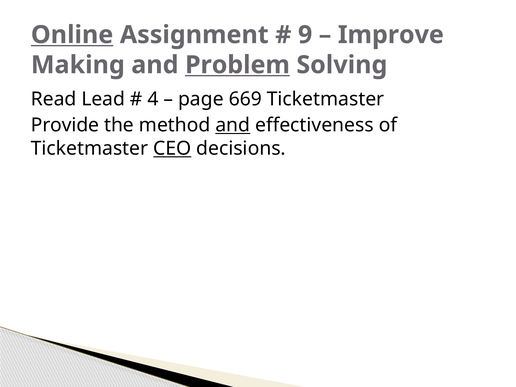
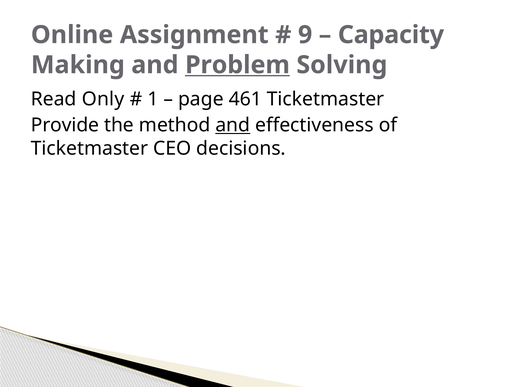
Online underline: present -> none (72, 35)
Improve: Improve -> Capacity (391, 35)
Lead: Lead -> Only (103, 99)
4: 4 -> 1 (153, 99)
669: 669 -> 461 (245, 99)
CEO underline: present -> none (172, 148)
